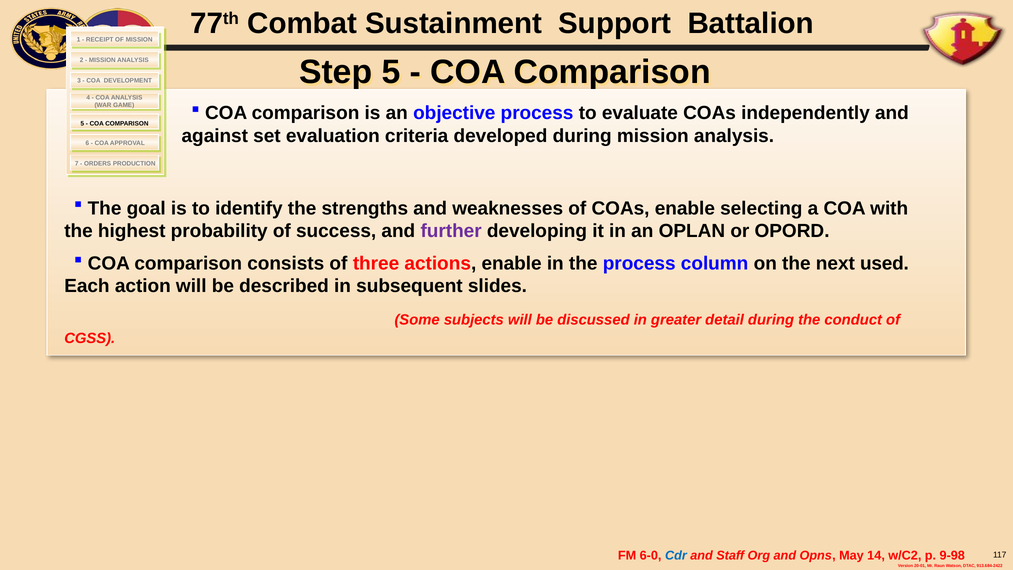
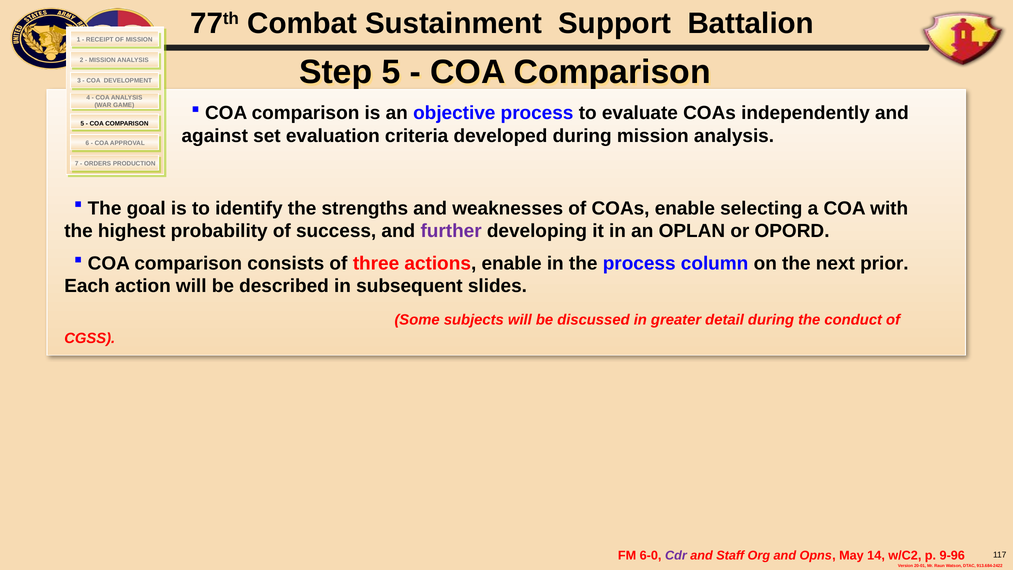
used: used -> prior (884, 263)
Cdr colour: blue -> purple (676, 555)
9-98: 9-98 -> 9-96 (952, 555)
